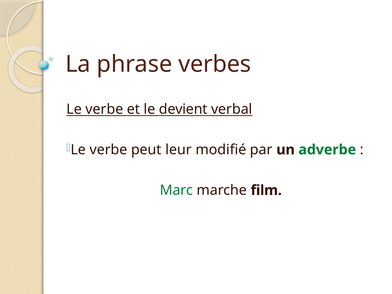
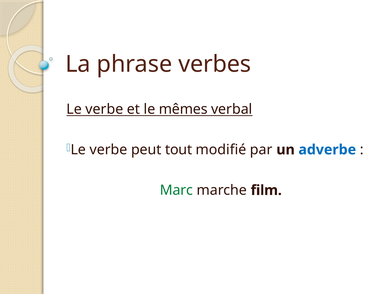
devient: devient -> mêmes (183, 109)
leur: leur -> tout (179, 150)
adverbe colour: green -> blue (327, 150)
